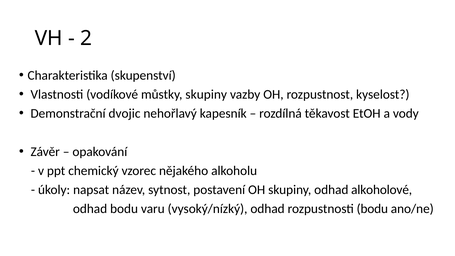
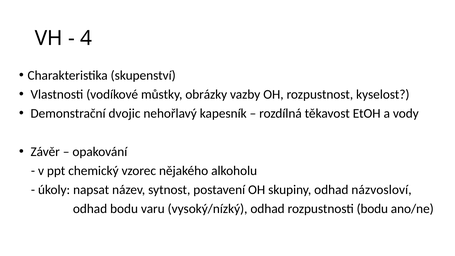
2: 2 -> 4 (86, 38)
můstky skupiny: skupiny -> obrázky (206, 94)
alkoholové: alkoholové -> názvosloví (381, 190)
